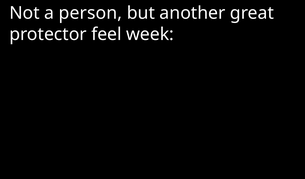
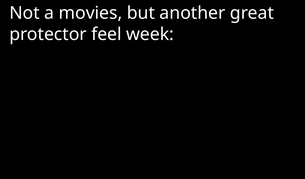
person: person -> movies (90, 13)
